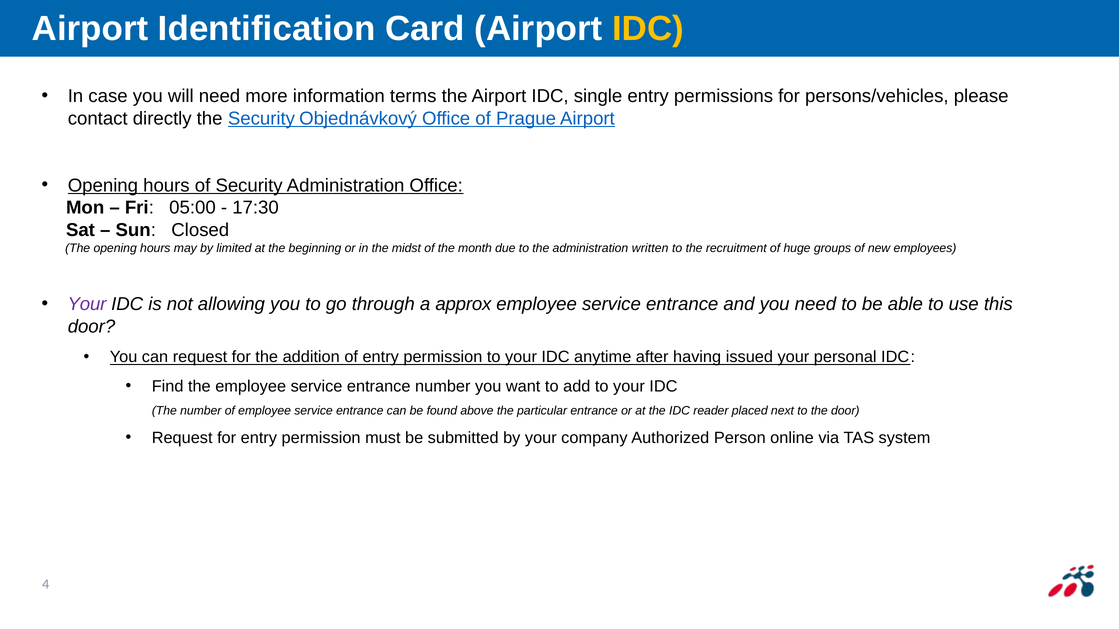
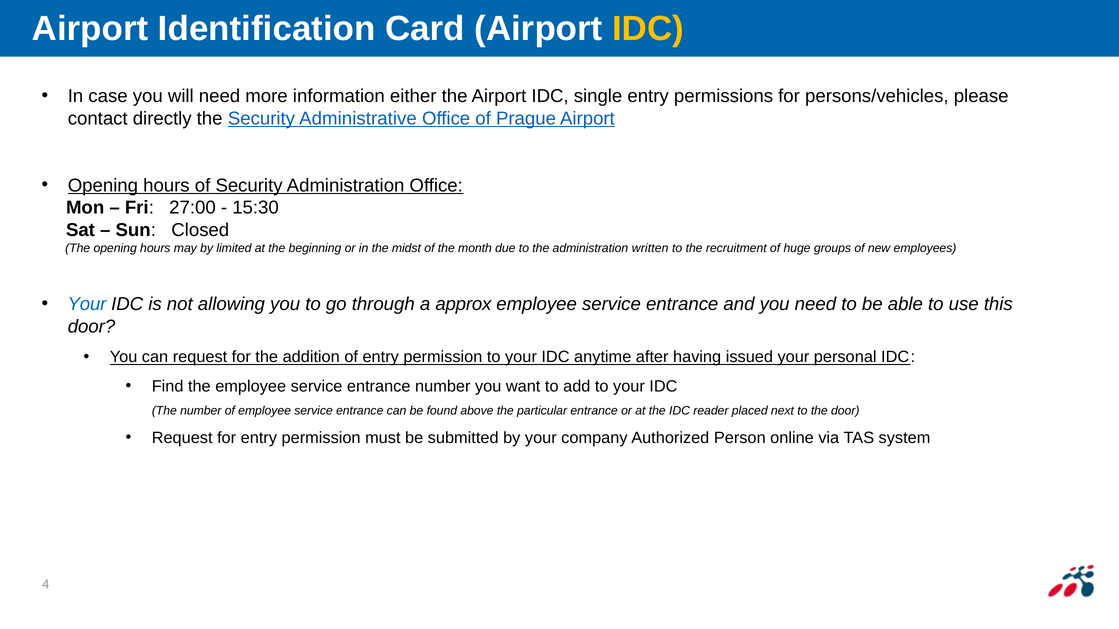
terms: terms -> either (413, 96)
Objednávkový: Objednávkový -> Administrative (358, 118)
05:00: 05:00 -> 27:00 (193, 208)
17:30: 17:30 -> 15:30 (256, 208)
Your colour: purple -> blue (87, 304)
